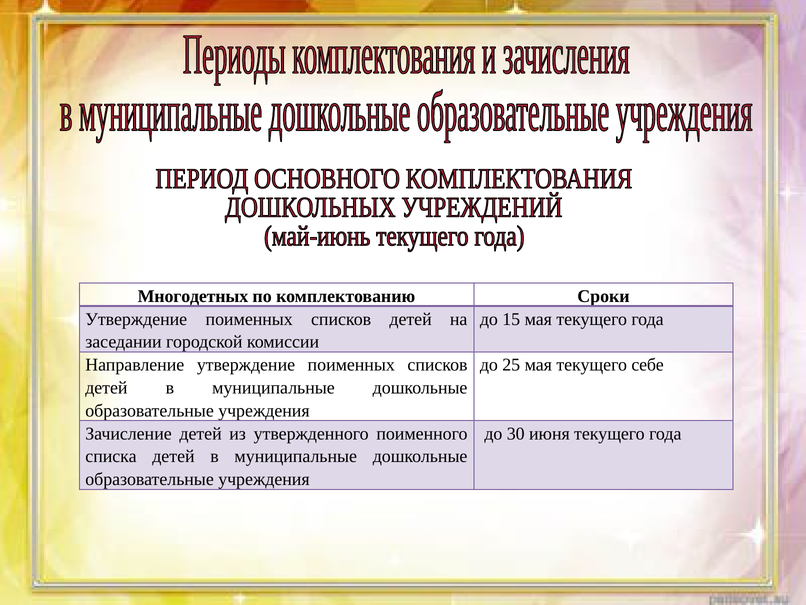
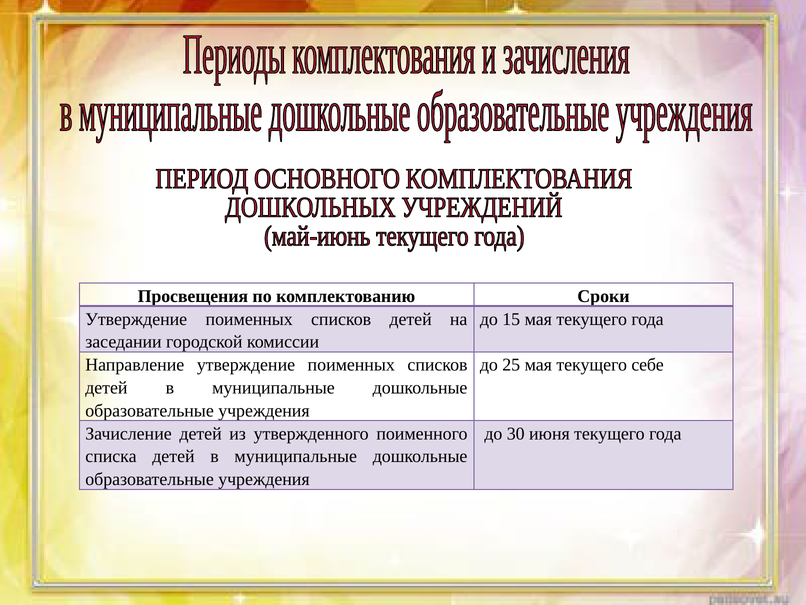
Многодетных: Многодетных -> Просвещения (193, 296)
